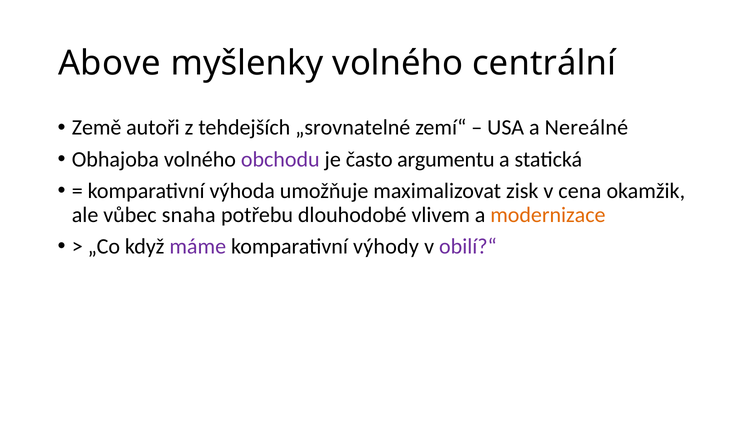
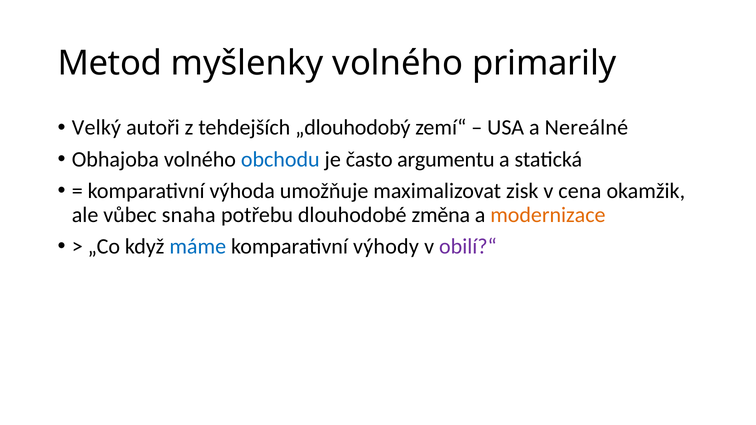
Above: Above -> Metod (110, 64)
centrální: centrální -> primarily (544, 64)
Země: Země -> Velký (96, 128)
„srovnatelné: „srovnatelné -> „dlouhodobý (353, 128)
obchodu colour: purple -> blue (280, 159)
vlivem: vlivem -> změna (441, 215)
máme colour: purple -> blue (198, 247)
